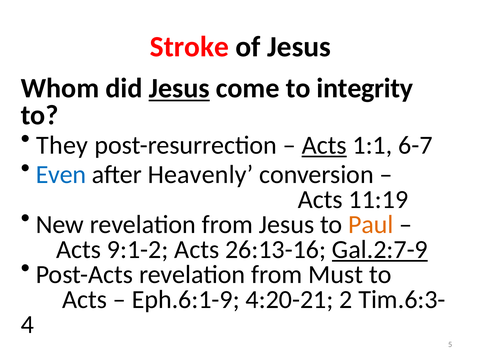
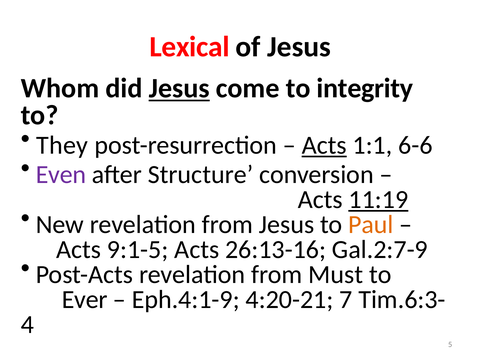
Stroke: Stroke -> Lexical (190, 47)
6-7: 6-7 -> 6-6 (415, 145)
Even colour: blue -> purple (61, 174)
Heavenly: Heavenly -> Structure (201, 174)
11:19 underline: none -> present (378, 199)
9:1-2: 9:1-2 -> 9:1-5 (138, 249)
Gal.2:7-9 underline: present -> none (380, 249)
Acts: Acts -> Ever (85, 299)
Eph.6:1-9: Eph.6:1-9 -> Eph.4:1-9 (186, 299)
2: 2 -> 7 (346, 299)
